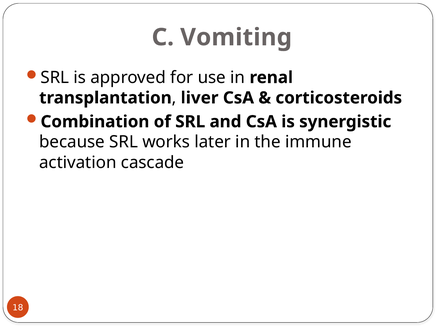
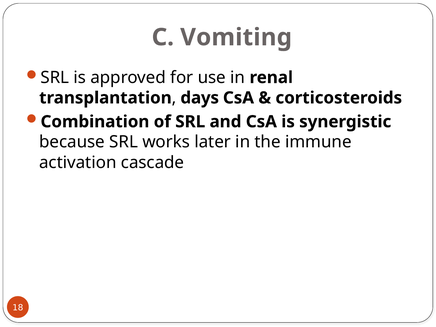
liver: liver -> days (200, 98)
